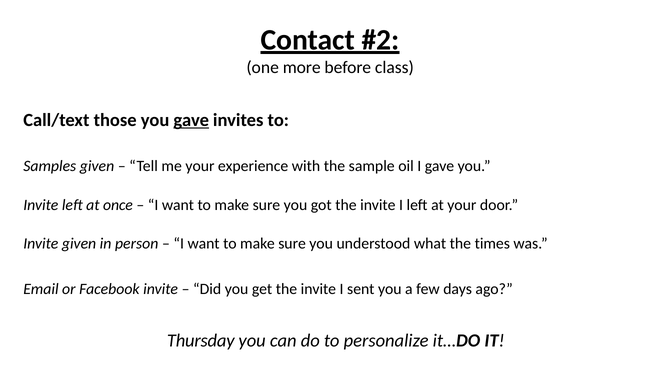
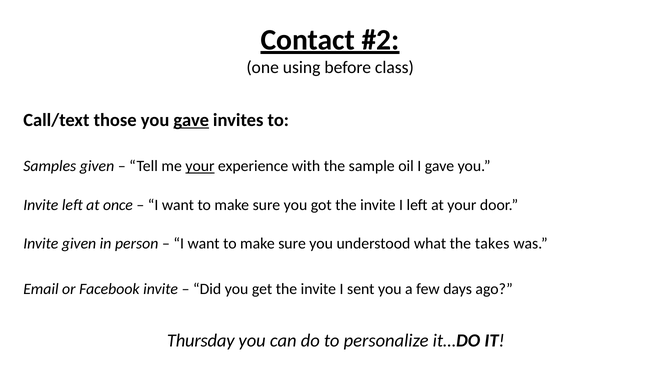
more: more -> using (302, 67)
your underline: none -> present (200, 166)
times: times -> takes (492, 243)
